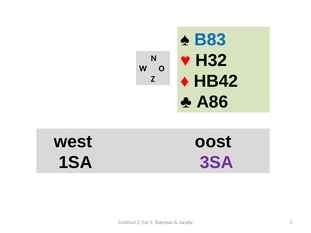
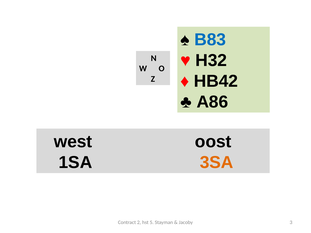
3SA colour: purple -> orange (217, 163)
